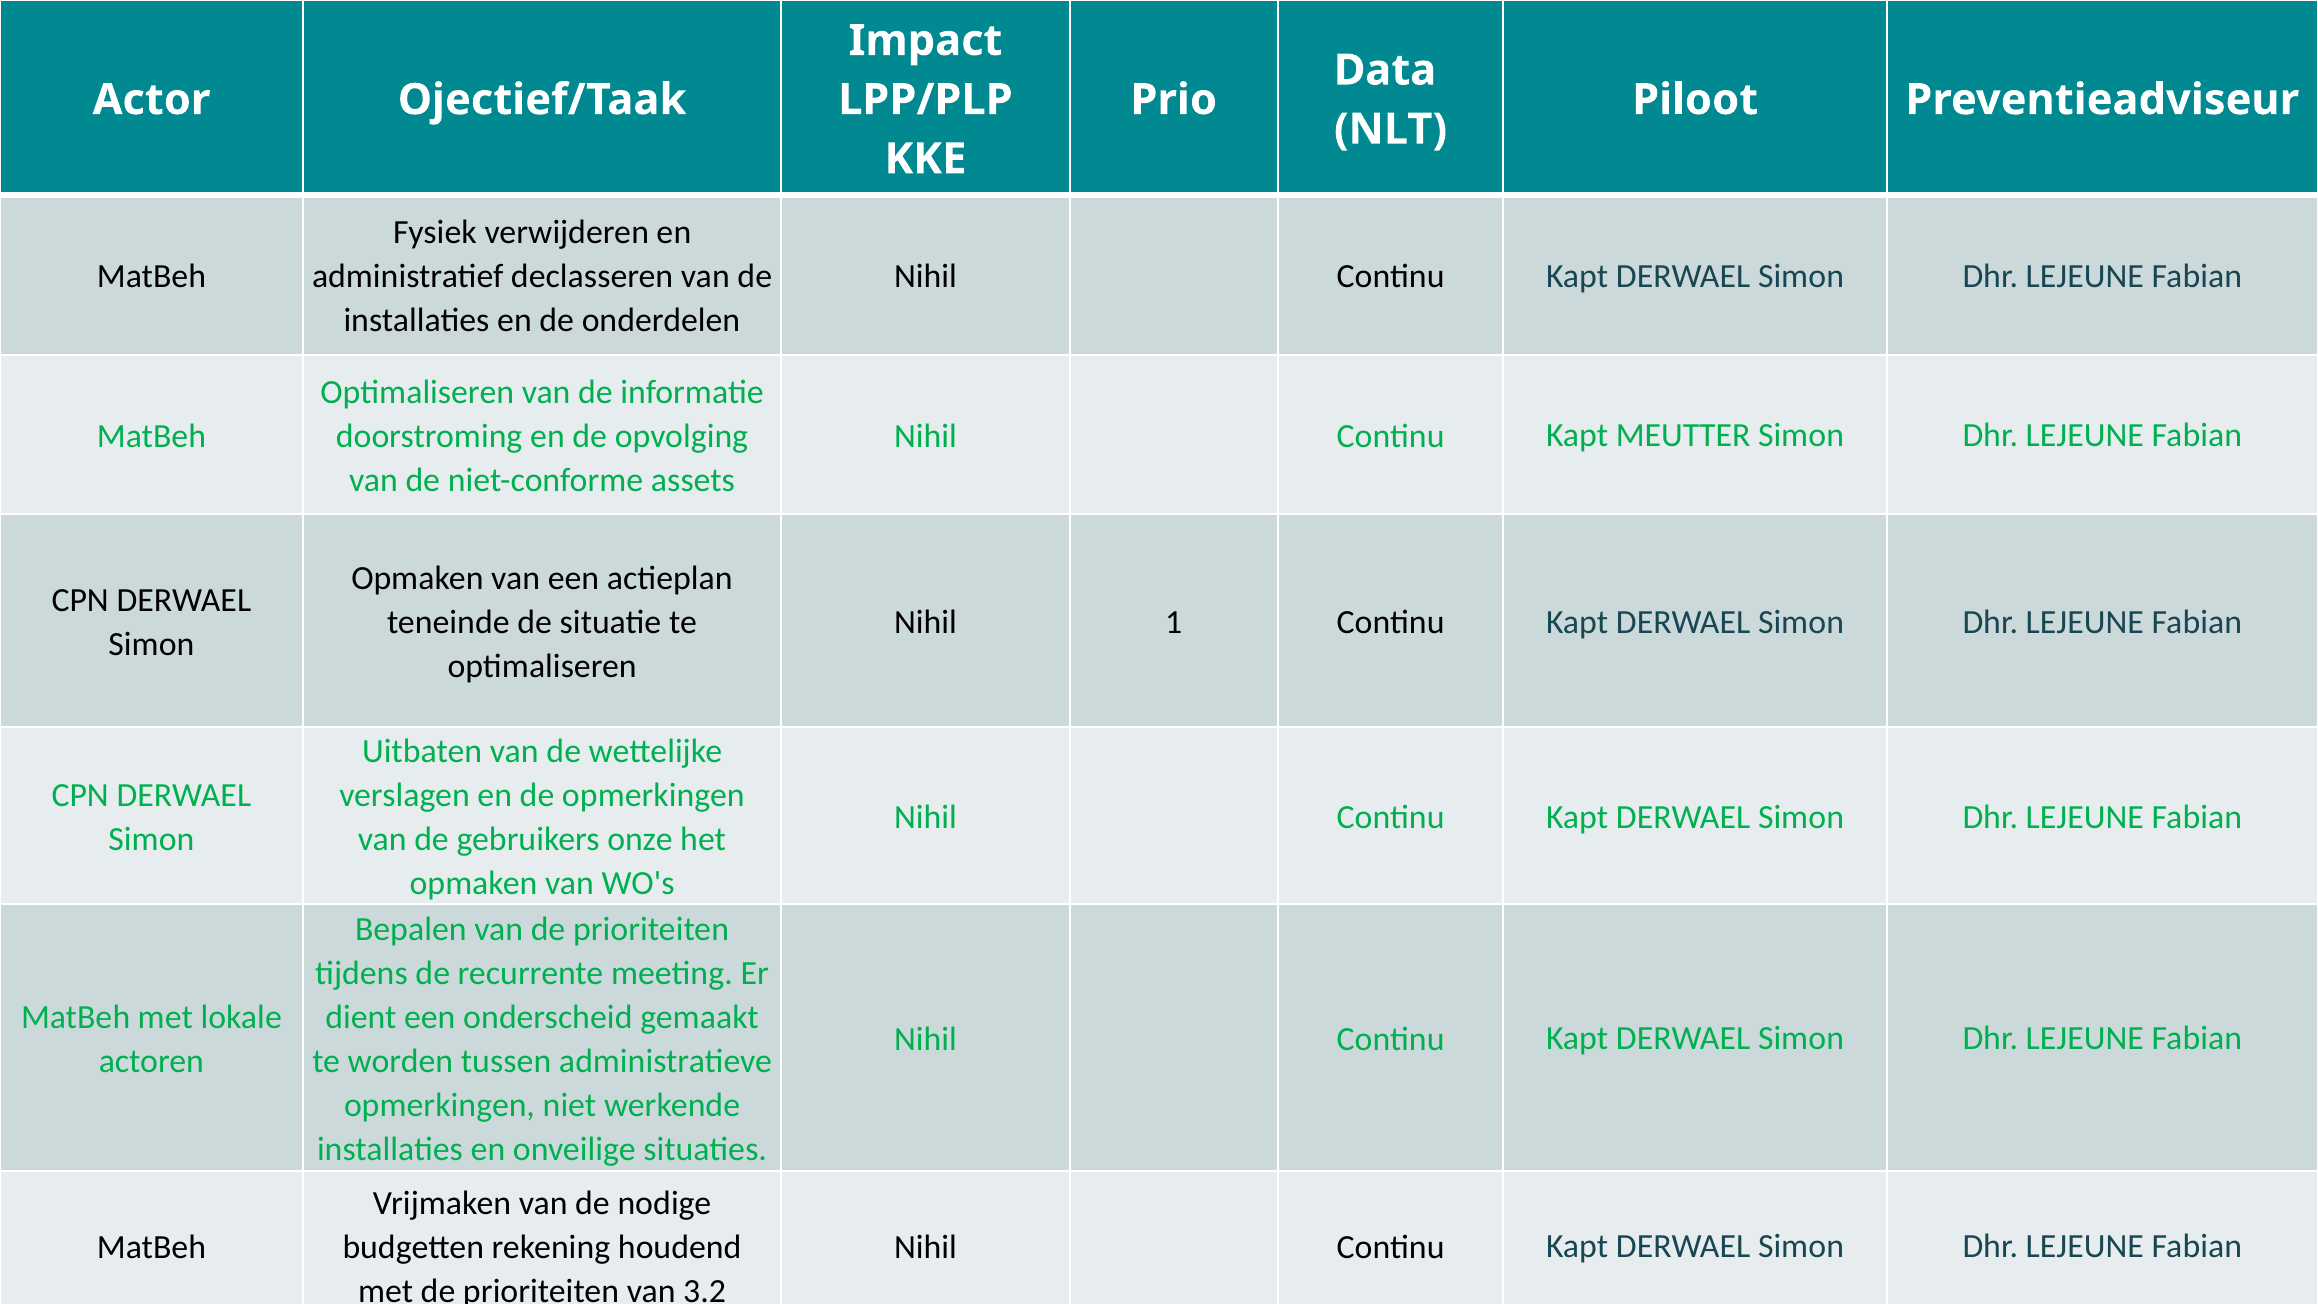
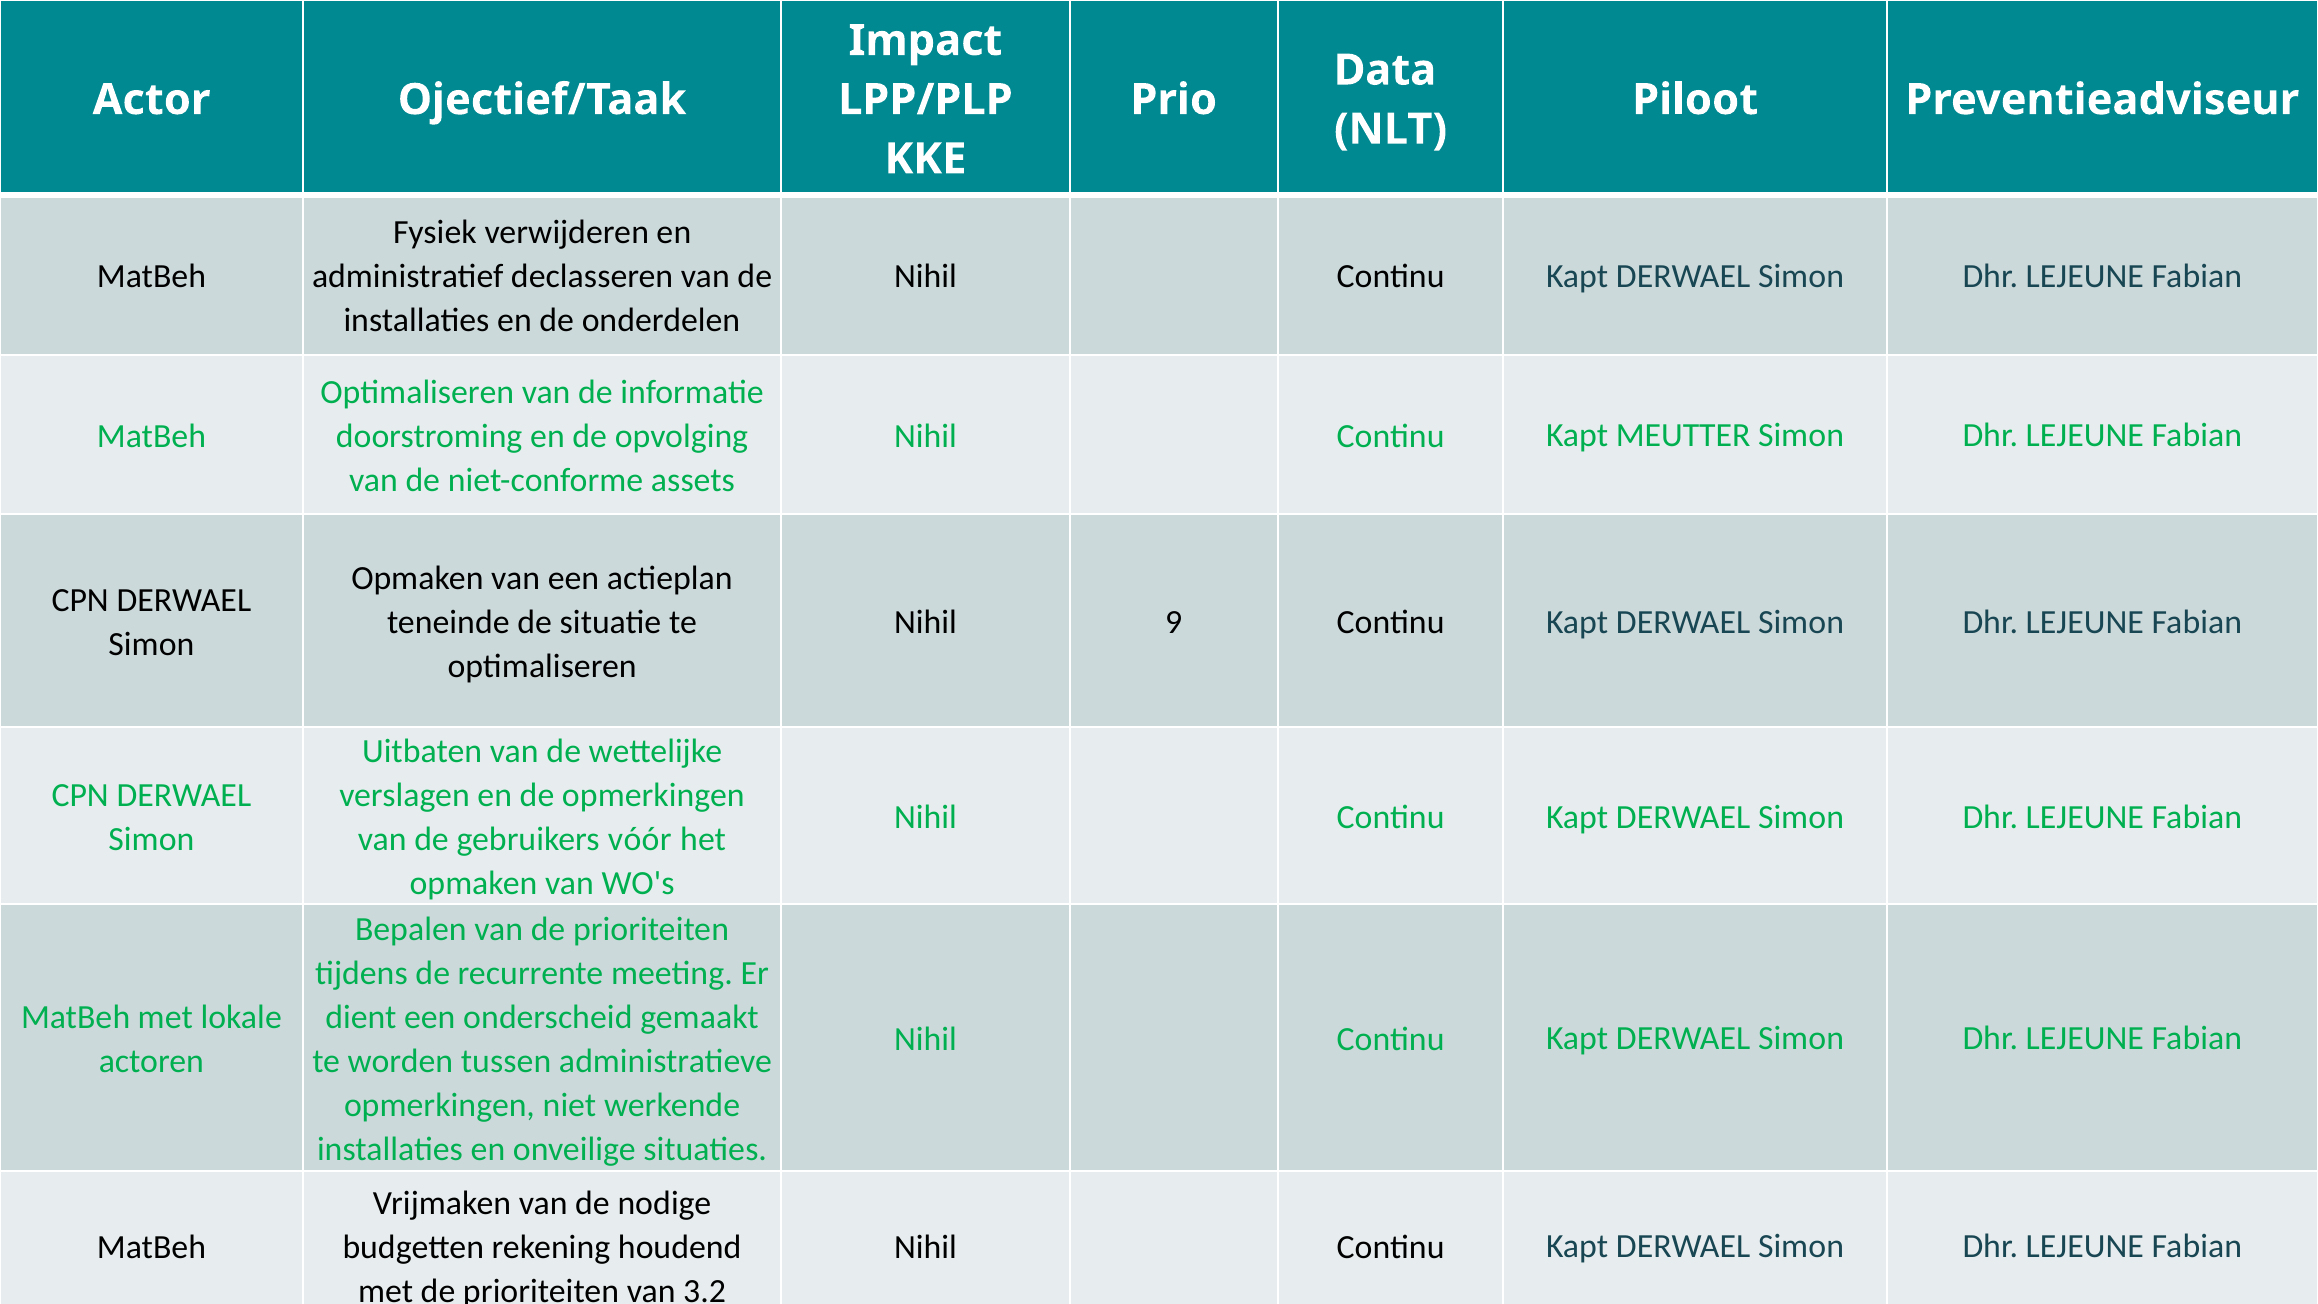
1: 1 -> 9 (1174, 623)
onze: onze -> vóór (640, 840)
